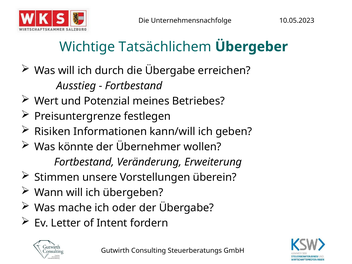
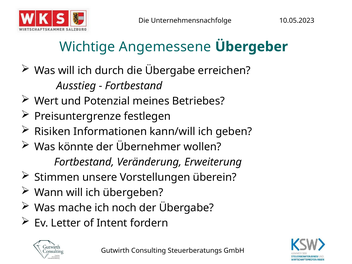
Tatsächlichem: Tatsächlichem -> Angemessene (165, 47)
oder: oder -> noch (124, 208)
